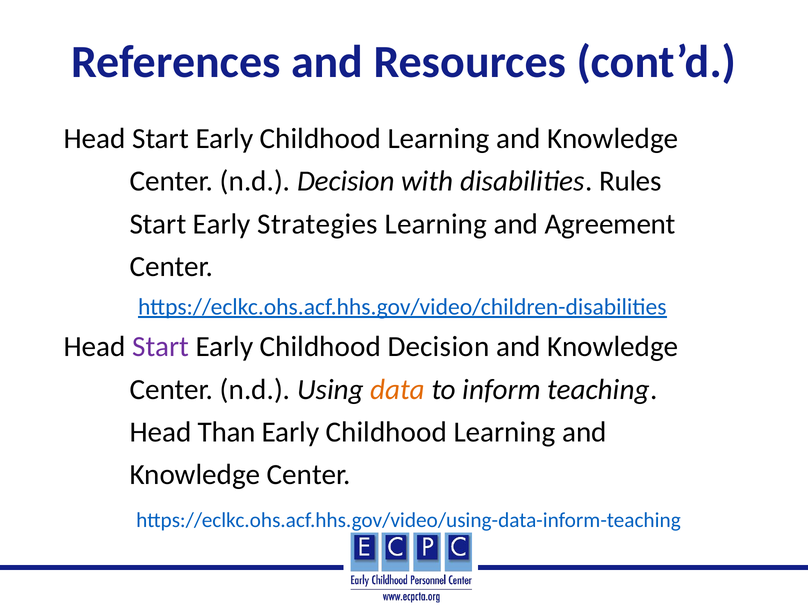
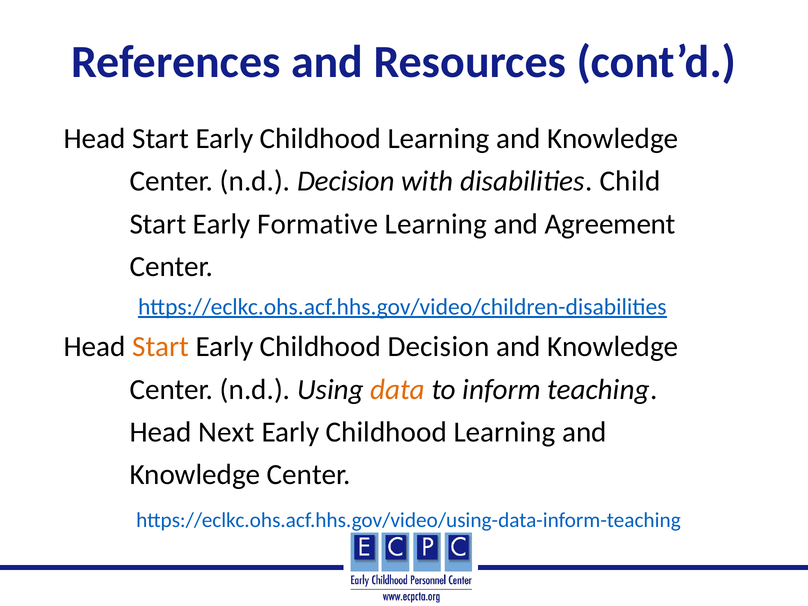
Rules: Rules -> Child (630, 181)
Strategies: Strategies -> Formative (318, 224)
Start colour: purple -> orange (161, 347)
Than: Than -> Next (226, 432)
